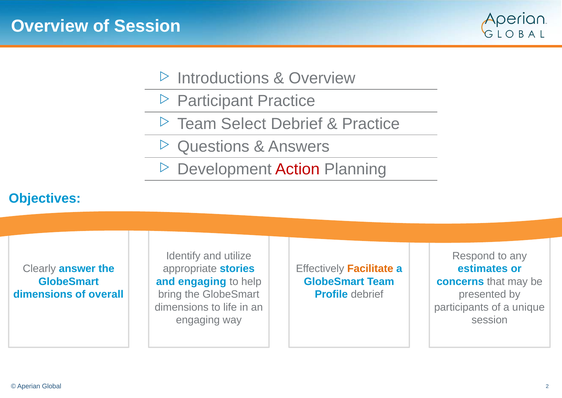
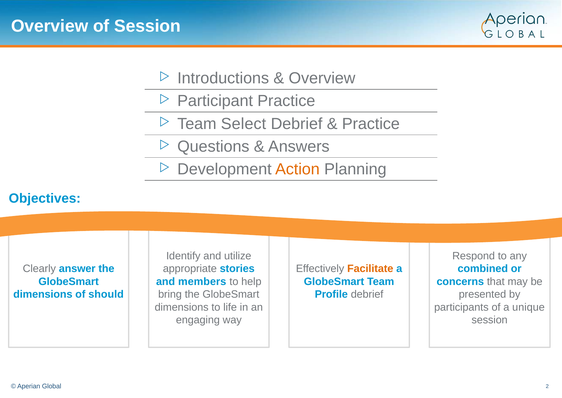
Action colour: red -> orange (297, 169)
estimates: estimates -> combined (483, 268)
and engaging: engaging -> members (202, 281)
overall: overall -> should (106, 294)
